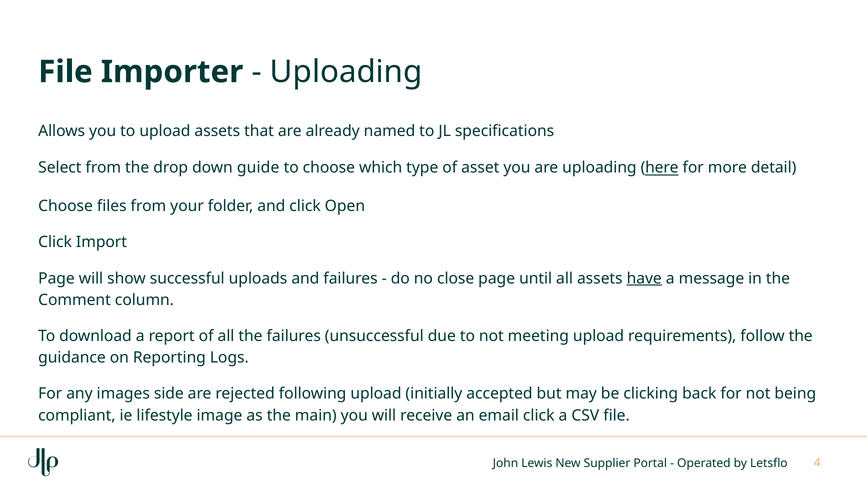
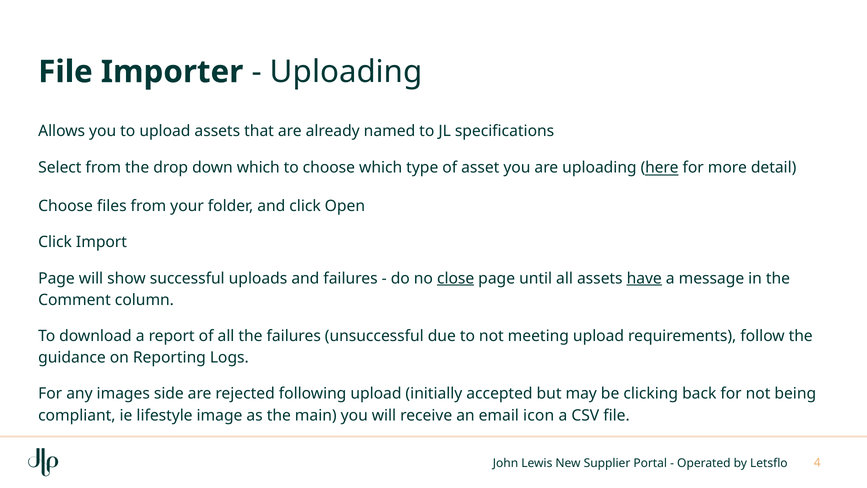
down guide: guide -> which (258, 168)
close underline: none -> present (456, 278)
email click: click -> icon (539, 415)
